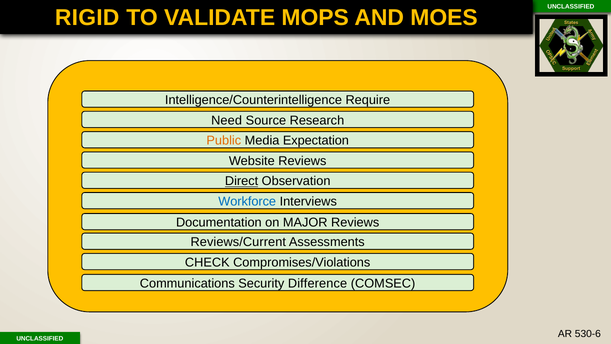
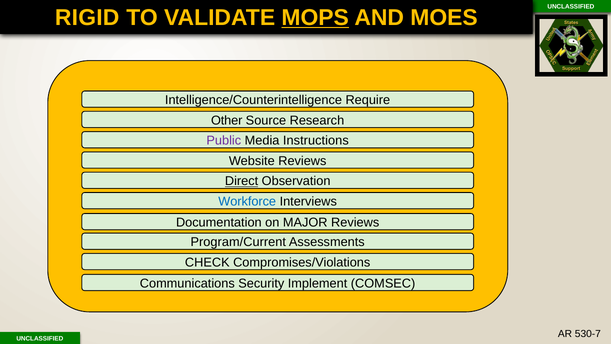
MOPS underline: none -> present (315, 18)
Need: Need -> Other (227, 120)
Public colour: orange -> purple (224, 140)
Expectation: Expectation -> Instructions (316, 140)
Reviews/Current: Reviews/Current -> Program/Current (238, 242)
Difference: Difference -> Implement (318, 283)
530-6: 530-6 -> 530-7 (588, 333)
